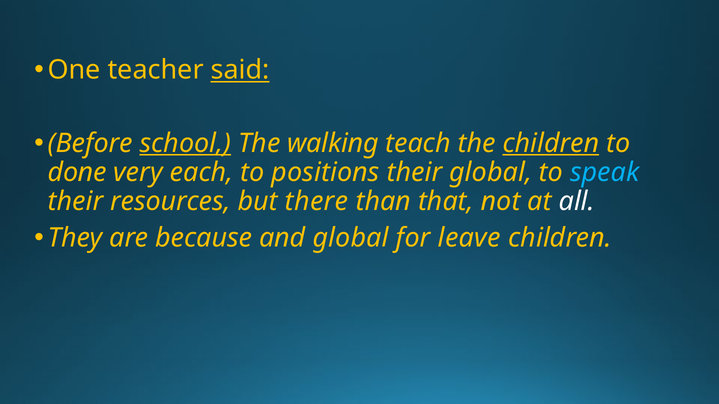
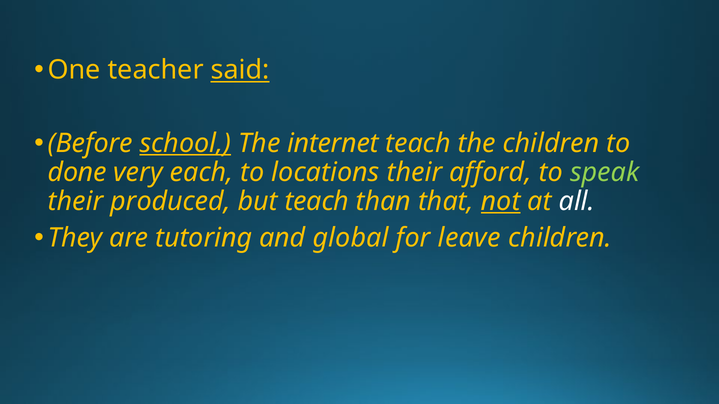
walking: walking -> internet (333, 143)
children underline: present -> none (551, 143)
positions: positions -> locations (326, 172)
their global: global -> afford (490, 172)
speak colour: light blue -> light green (605, 172)
resources: resources -> produced (171, 202)
but there: there -> teach (317, 202)
not underline: none -> present (501, 202)
because: because -> tutoring (204, 238)
